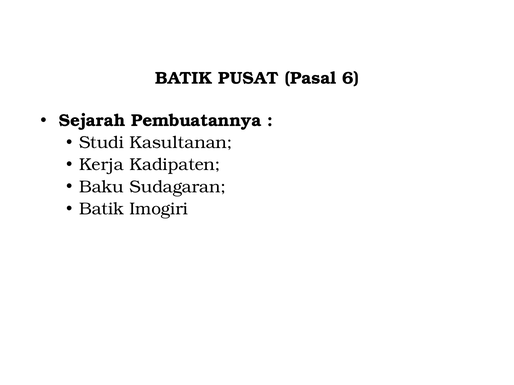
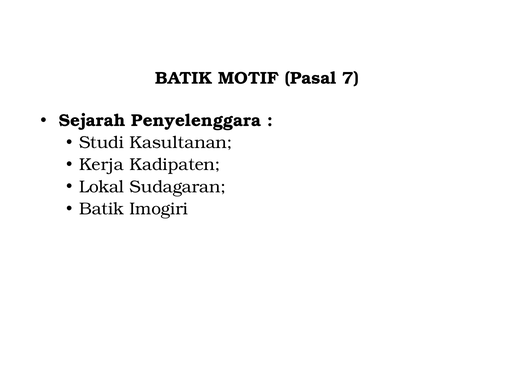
PUSAT: PUSAT -> MOTIF (248, 78)
6: 6 -> 7 (350, 78)
Pembuatannya: Pembuatannya -> Penyelenggara (196, 121)
Baku: Baku -> Lokal (102, 187)
